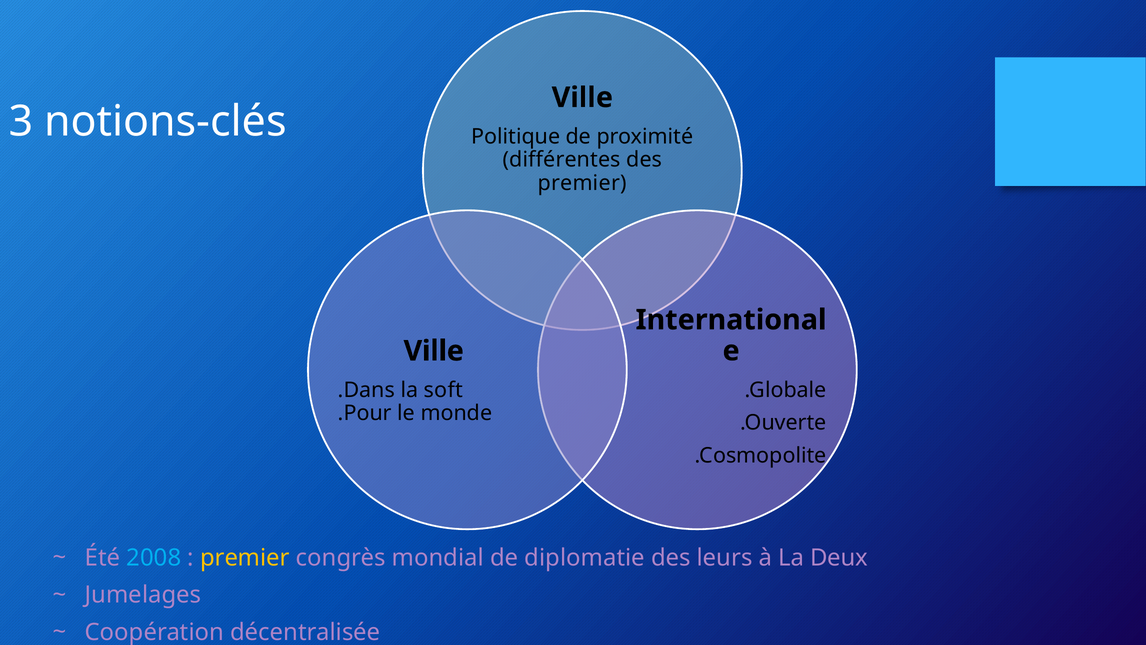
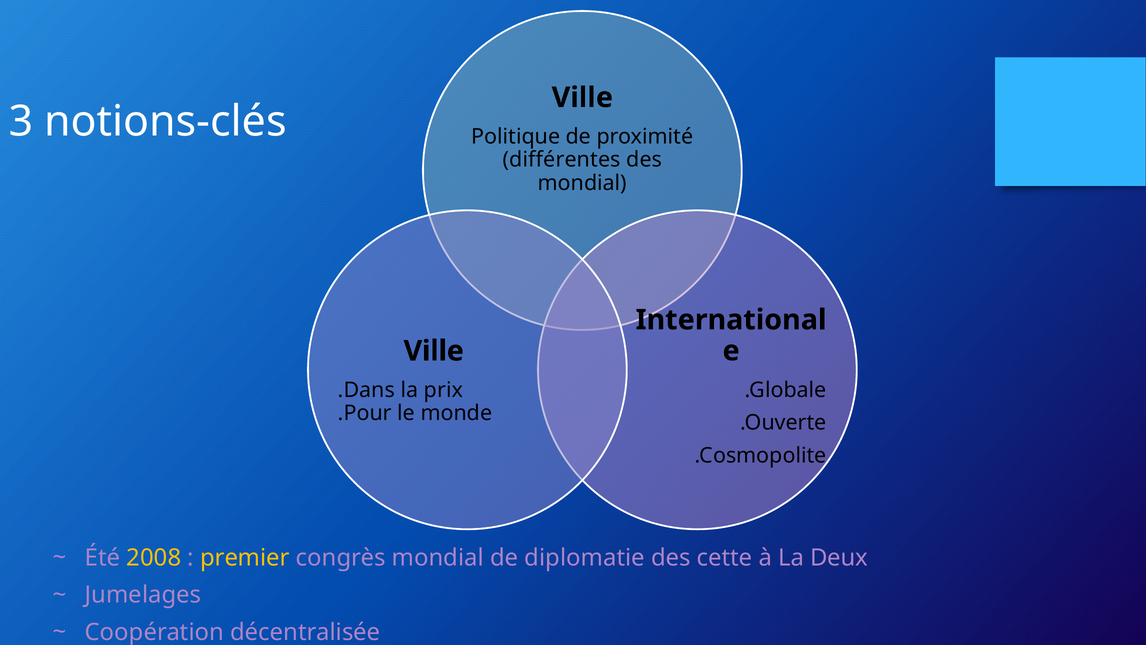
premier: premier -> mondial (582, 183)
soft: soft -> prix (443, 390)
2008 colour: light blue -> yellow (154, 557)
leurs: leurs -> cette (725, 557)
